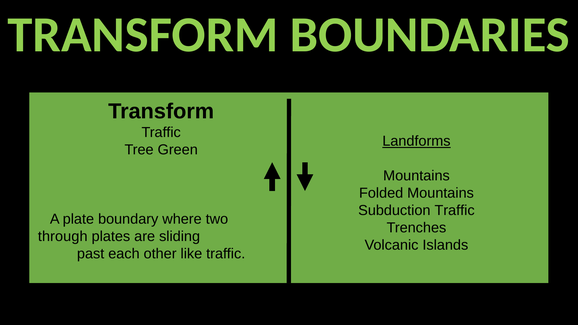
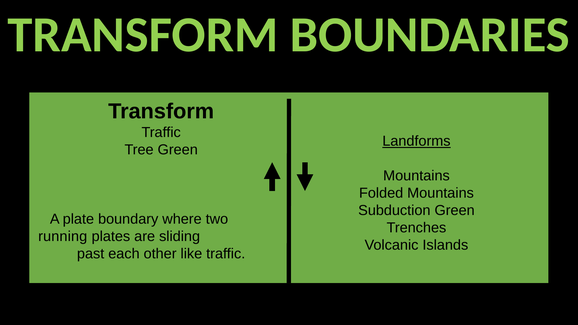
Subduction Traffic: Traffic -> Green (455, 211)
through: through -> running (63, 237)
